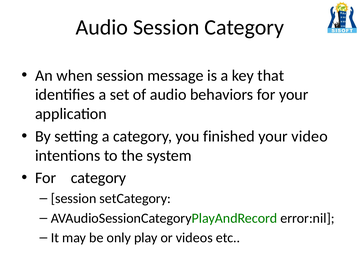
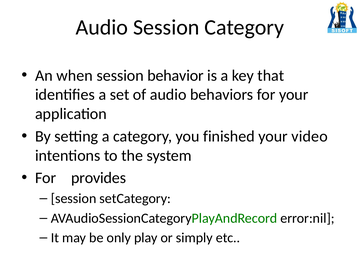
message: message -> behavior (176, 75)
For category: category -> provides (99, 178)
videos: videos -> simply (194, 238)
